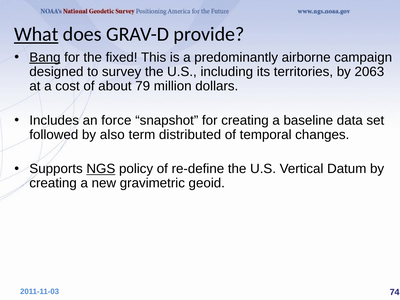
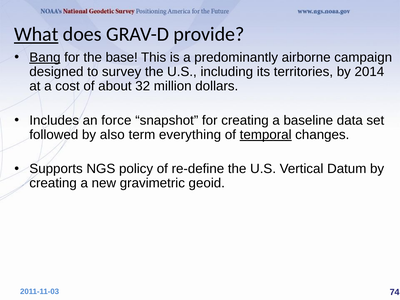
fixed: fixed -> base (122, 57)
2063: 2063 -> 2014 (369, 72)
79: 79 -> 32 (143, 86)
distributed: distributed -> everything (190, 135)
temporal underline: none -> present (266, 135)
NGS underline: present -> none (101, 169)
